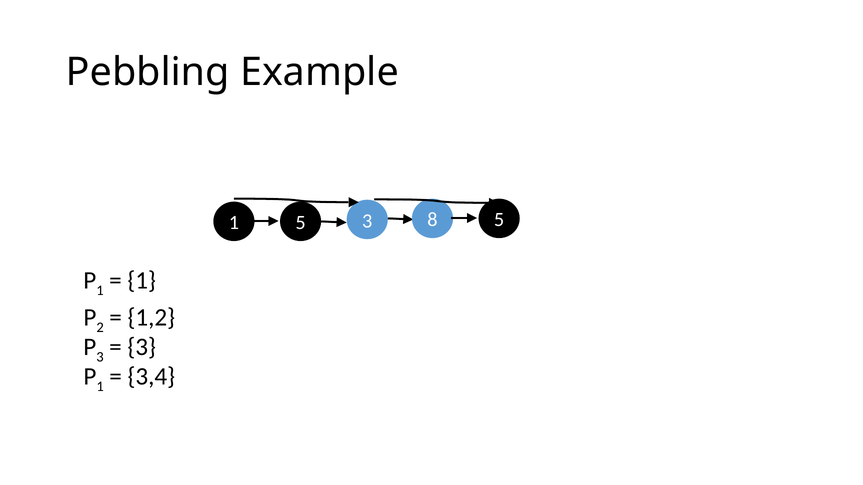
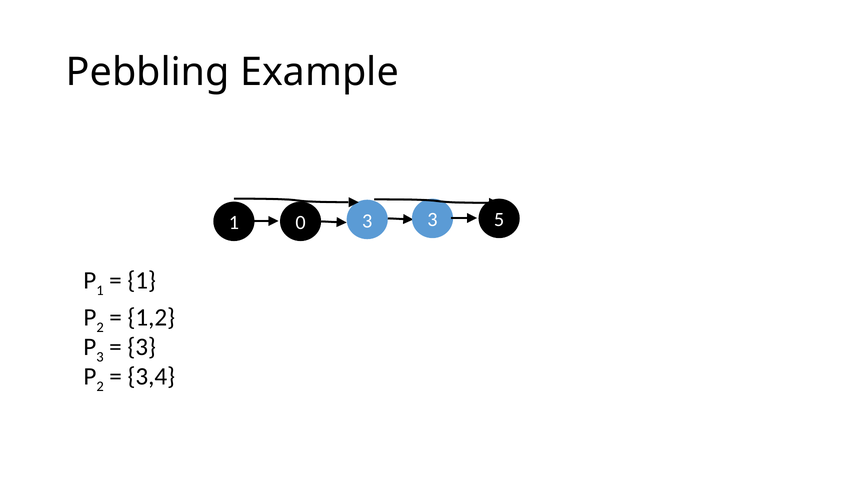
1 5: 5 -> 0 (301, 223)
3 8: 8 -> 3 (432, 220)
1: 1 -> 2 (100, 387)
